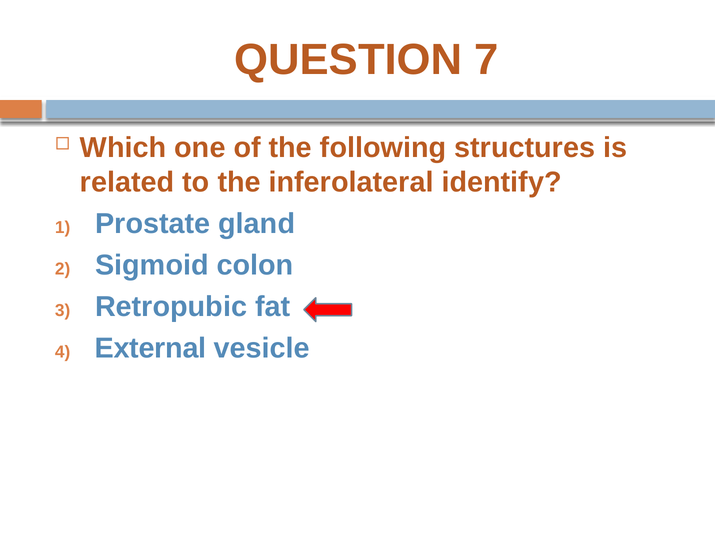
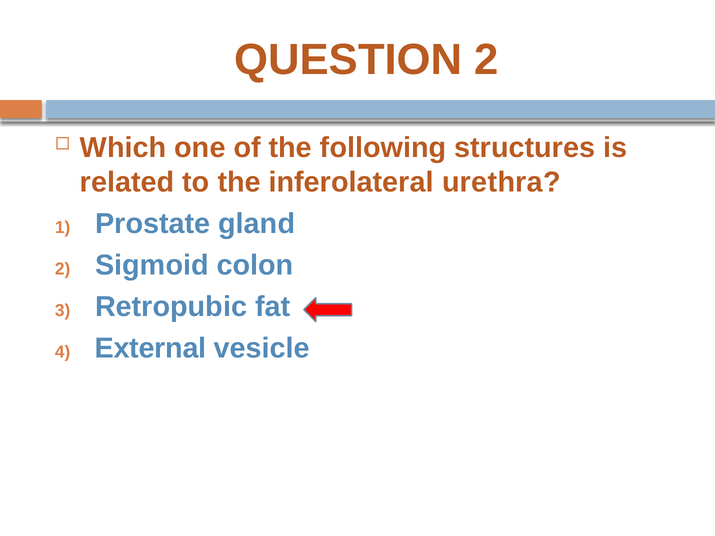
QUESTION 7: 7 -> 2 (487, 60)
identify: identify -> urethra (501, 183)
